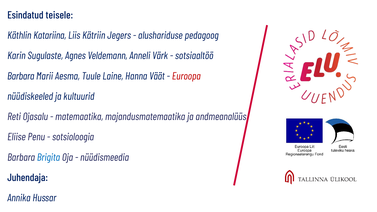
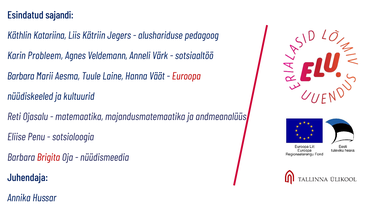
teisele: teisele -> sajandi (59, 15)
Sugulaste: Sugulaste -> Probleem (45, 56)
Brigita colour: blue -> red (48, 157)
